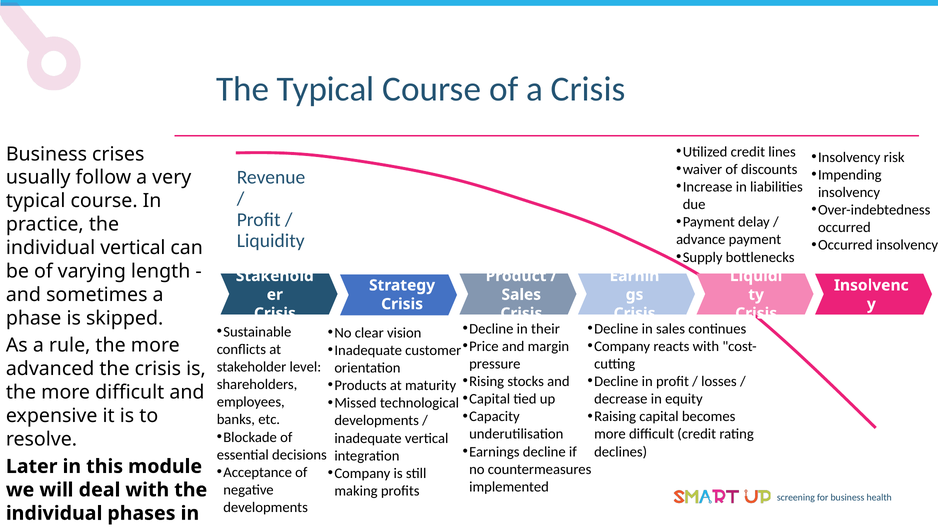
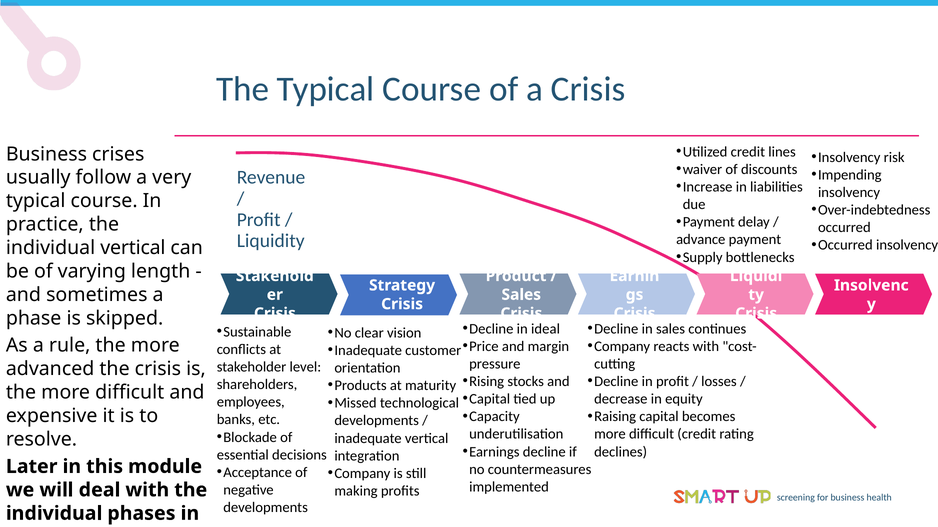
their: their -> ideal (546, 329)
